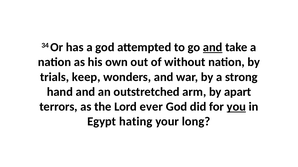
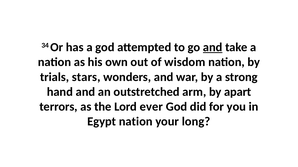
without: without -> wisdom (185, 62)
keep: keep -> stars (86, 77)
you underline: present -> none (236, 107)
Egypt hating: hating -> nation (136, 122)
